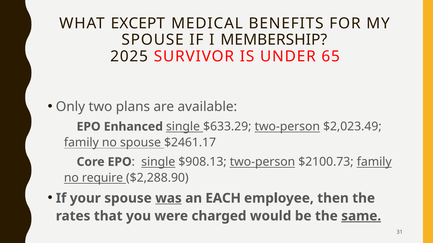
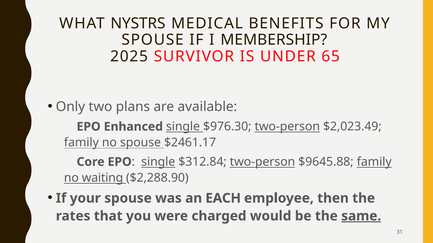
EXCEPT: EXCEPT -> NYSTRS (138, 23)
$633.29: $633.29 -> $976.30 (227, 127)
$908.13: $908.13 -> $312.84 (203, 162)
$2100.73: $2100.73 -> $9645.88 (326, 162)
require: require -> waiting (102, 178)
was underline: present -> none (168, 199)
